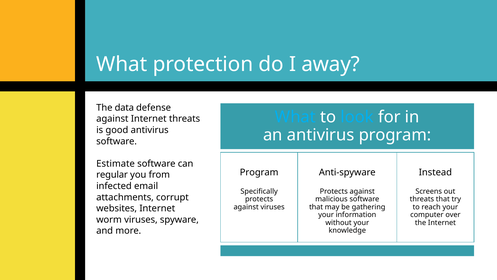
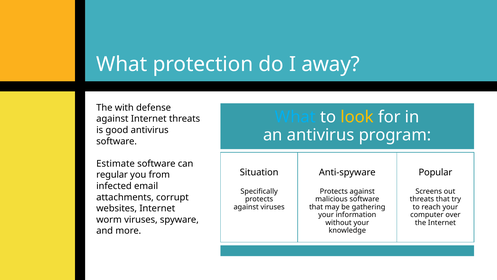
data: data -> with (124, 108)
look colour: light blue -> yellow (357, 117)
Program: Program -> Situation (259, 172)
Instead: Instead -> Popular (435, 172)
